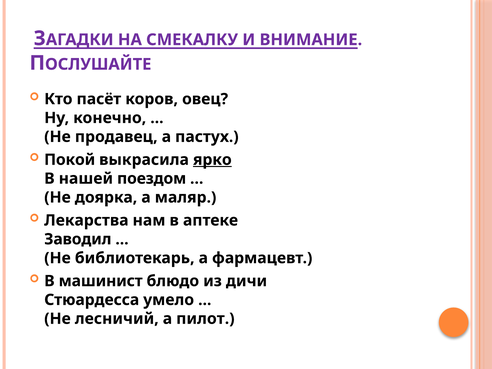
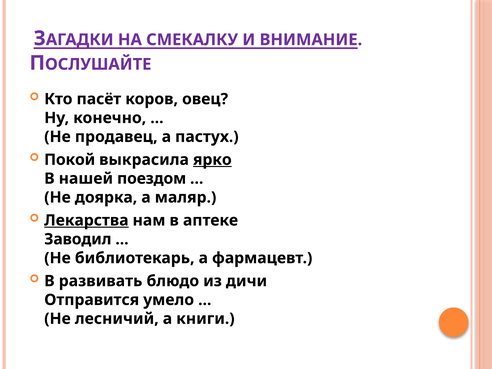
Лекарства underline: none -> present (86, 220)
машинист: машинист -> развивать (101, 281)
Стюардесса: Стюардесса -> Отправится (92, 300)
пилот: пилот -> книги (205, 319)
